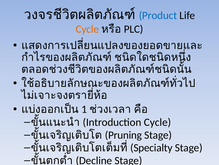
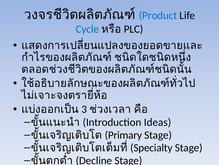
Cycle colour: orange -> blue (87, 29)
1: 1 -> 3 (84, 109)
Introduction Cycle: Cycle -> Ideas (158, 122)
Pruning: Pruning -> Primary (123, 134)
